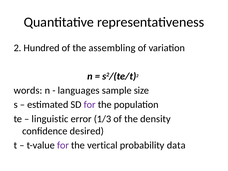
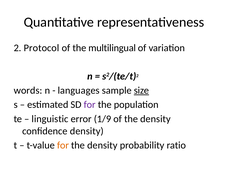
Hundred: Hundred -> Protocol (42, 48)
assembling: assembling -> multilingual (112, 48)
size underline: none -> present (141, 90)
1/3: 1/3 -> 1/9 (103, 119)
confidence desired: desired -> density (87, 131)
for colour: purple -> orange (63, 145)
vertical: vertical -> density (102, 145)
data: data -> ratio (176, 145)
